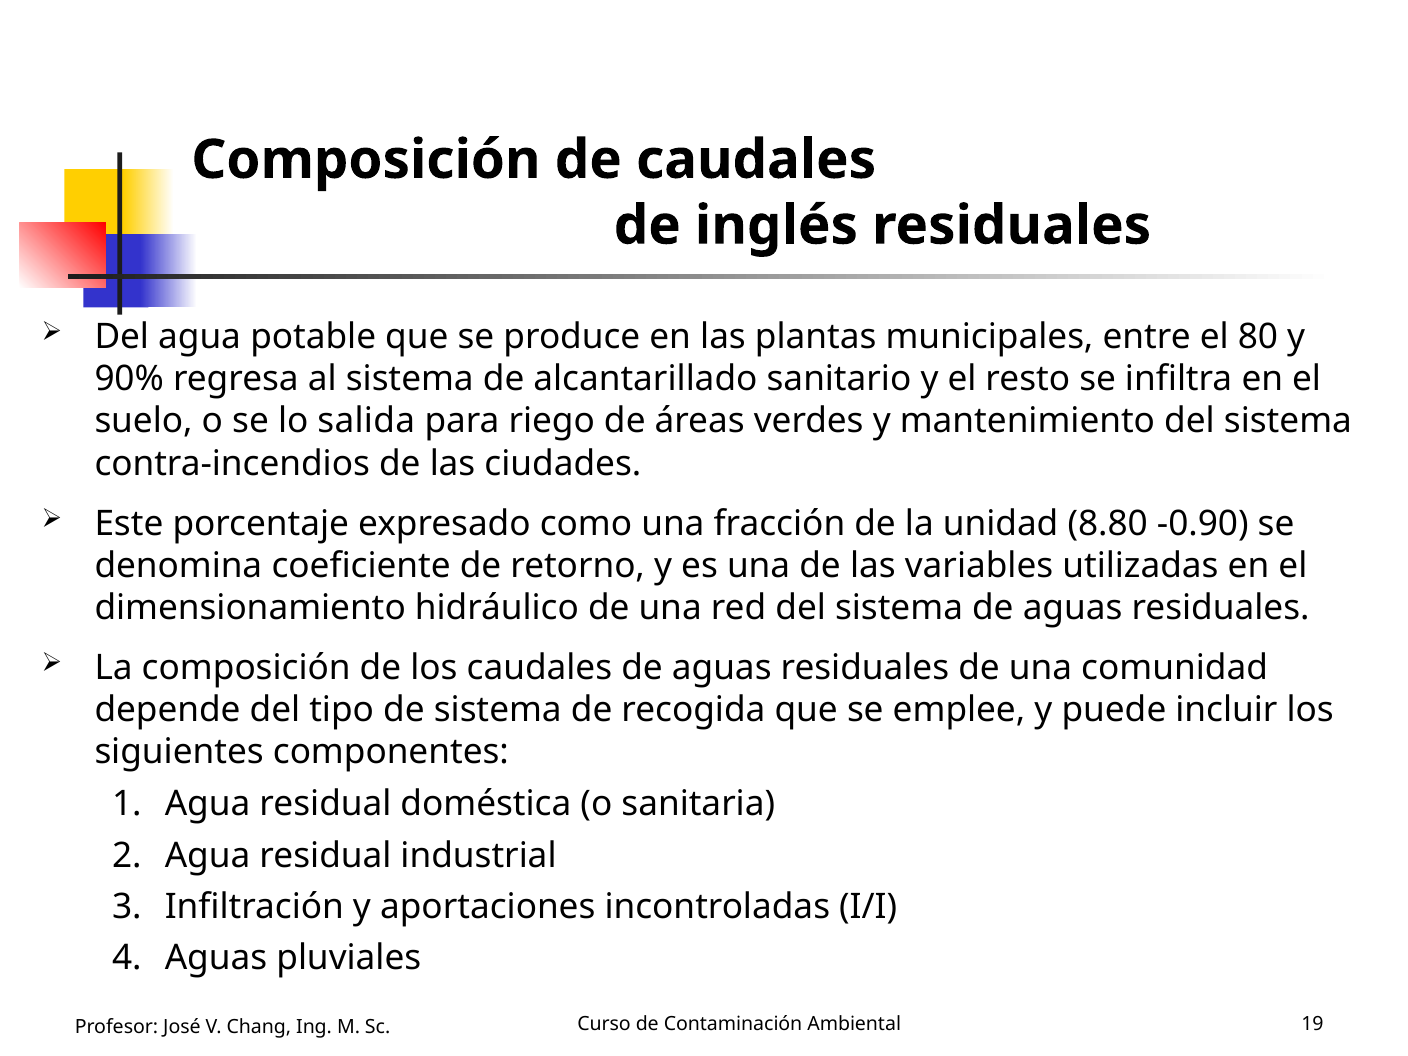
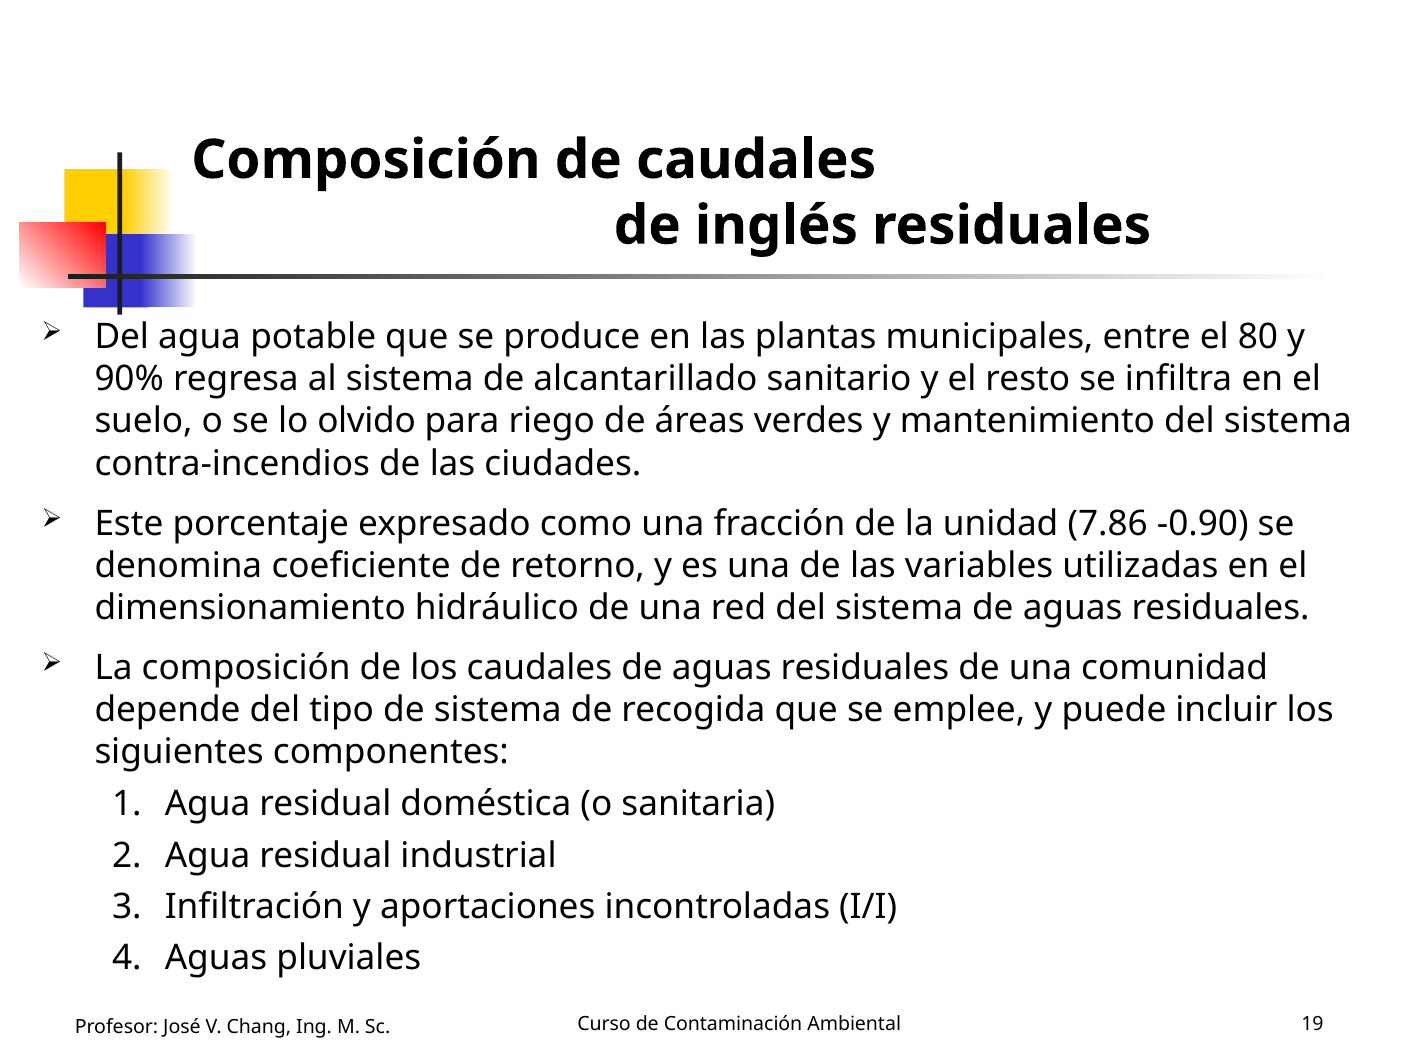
salida: salida -> olvido (367, 421)
8.80: 8.80 -> 7.86 (1108, 523)
